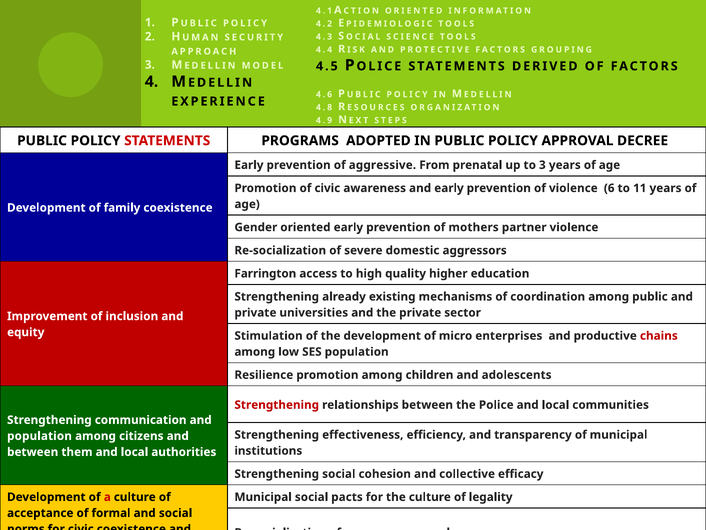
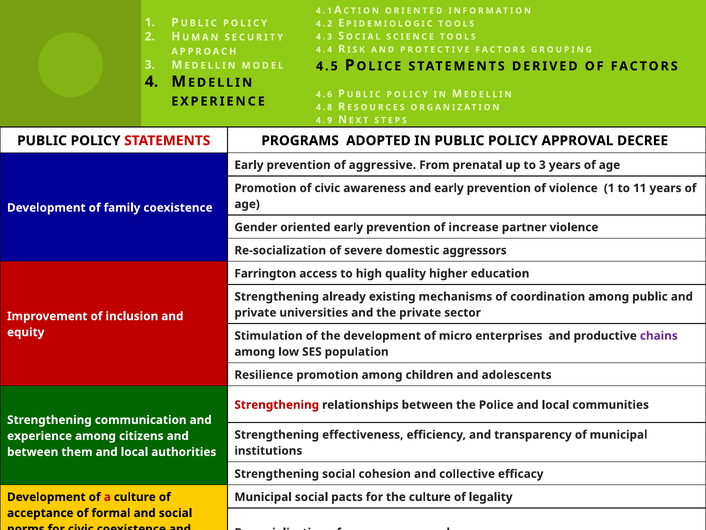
violence 6: 6 -> 1 (609, 188)
mothers: mothers -> increase (474, 227)
chains colour: red -> purple (659, 335)
population: population -> experience (40, 436)
